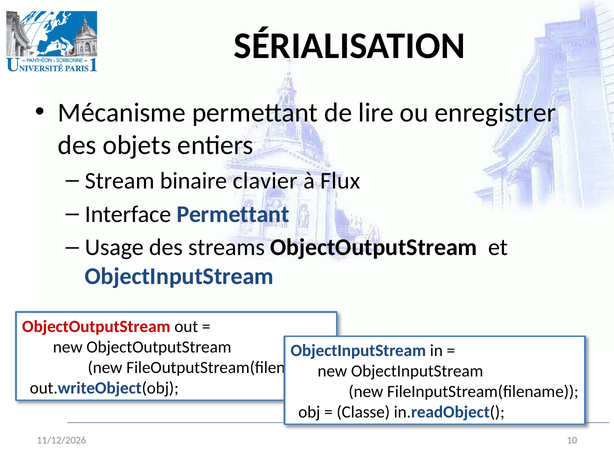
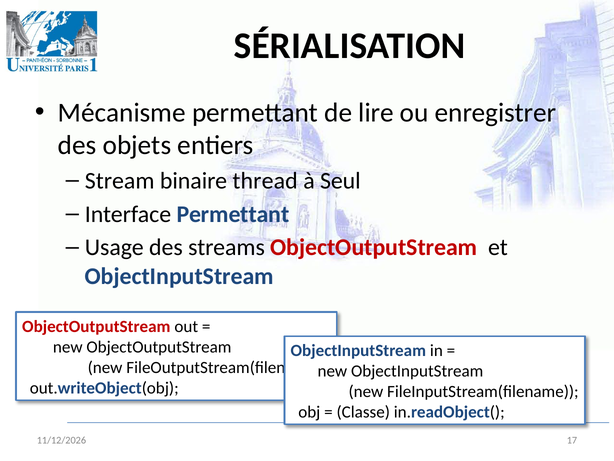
clavier: clavier -> thread (265, 181)
Flux: Flux -> Seul (340, 181)
ObjectOutputStream colour: black -> red (374, 247)
10: 10 -> 17 (572, 440)
